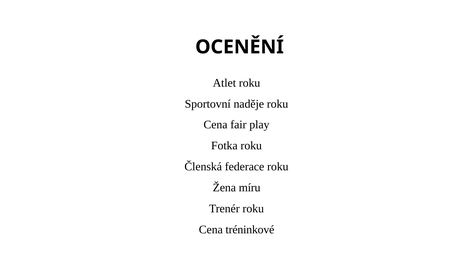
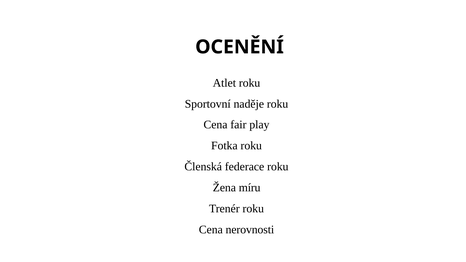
tréninkové: tréninkové -> nerovnosti (250, 230)
